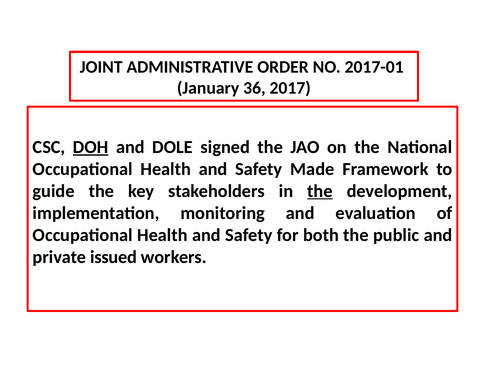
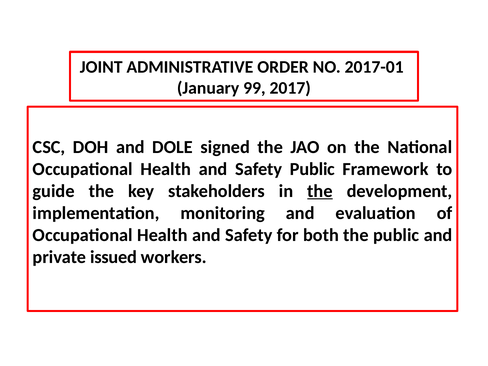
36: 36 -> 99 (254, 88)
DOH underline: present -> none (91, 147)
Safety Made: Made -> Public (312, 169)
